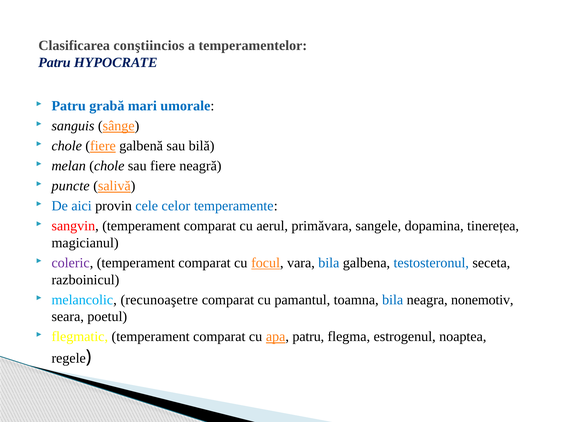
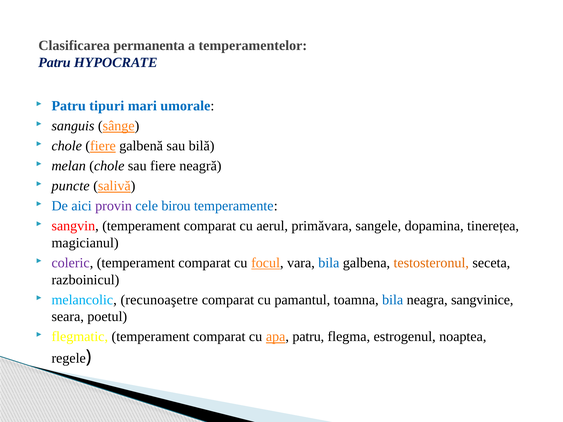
conştiincios: conştiincios -> permanenta (149, 46)
grabă: grabă -> tipuri (107, 106)
provin colour: black -> purple (114, 206)
celor: celor -> birou (176, 206)
testosteronul colour: blue -> orange (431, 263)
nonemotiv: nonemotiv -> sangvinice (482, 300)
